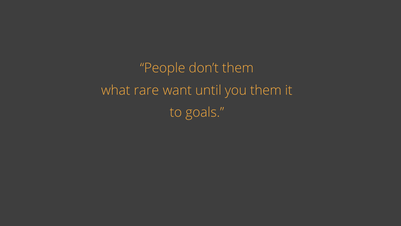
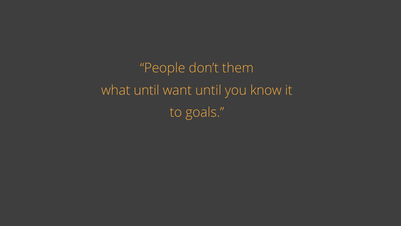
what rare: rare -> until (147, 90)
you them: them -> know (266, 90)
